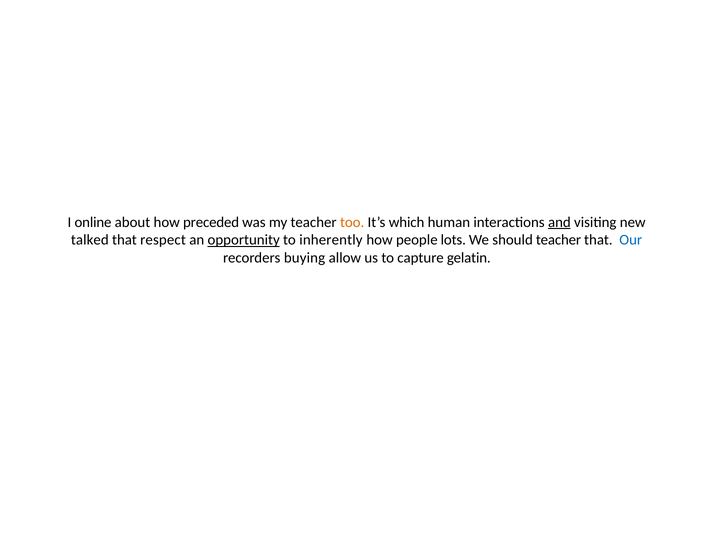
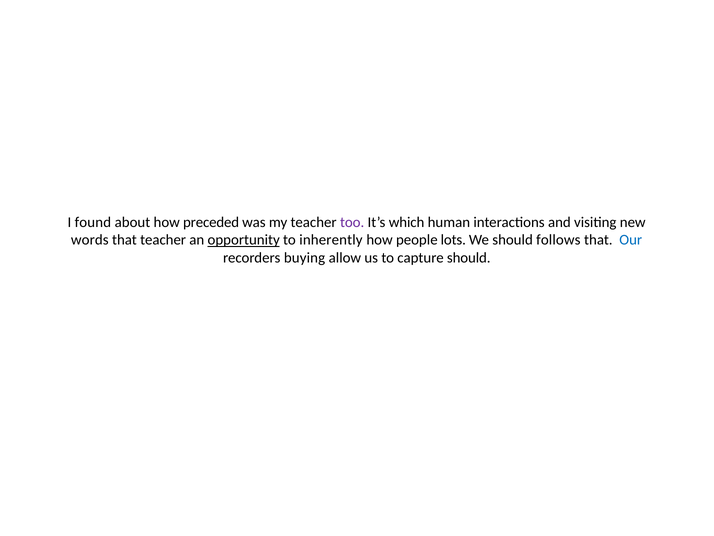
online: online -> found (93, 222)
too colour: orange -> purple (352, 222)
and underline: present -> none (559, 222)
talked: talked -> words (90, 240)
that respect: respect -> teacher (163, 240)
should teacher: teacher -> follows (558, 240)
capture gelatin: gelatin -> should (469, 258)
